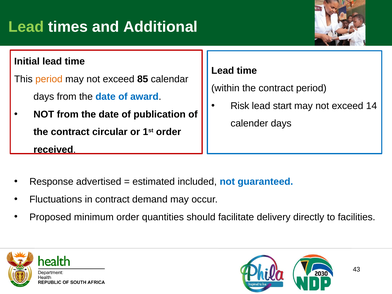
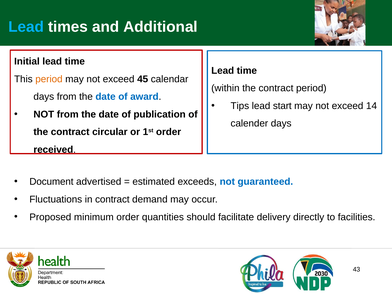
Lead colour: light green -> light blue (26, 27)
85: 85 -> 45 (143, 79)
Risk: Risk -> Tips (240, 106)
Response: Response -> Document (51, 182)
included: included -> exceeds (197, 182)
